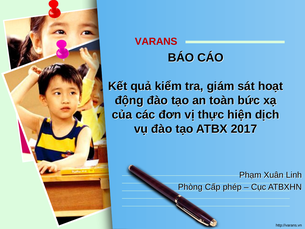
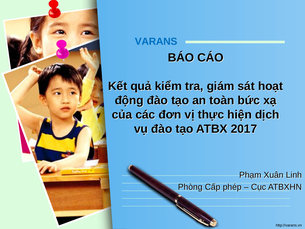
VARANS colour: red -> blue (156, 41)
